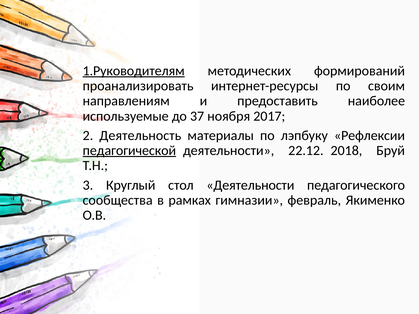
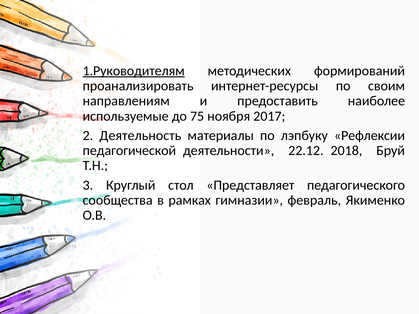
37: 37 -> 75 (197, 116)
педагогической underline: present -> none (129, 151)
стол Деятельности: Деятельности -> Представляет (250, 185)
